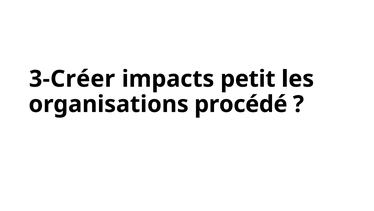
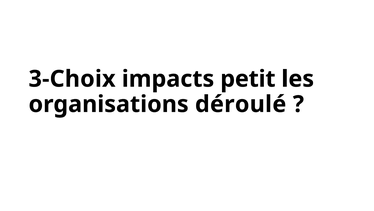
3-Créer: 3-Créer -> 3-Choix (72, 79)
procédé: procédé -> déroulé (241, 104)
